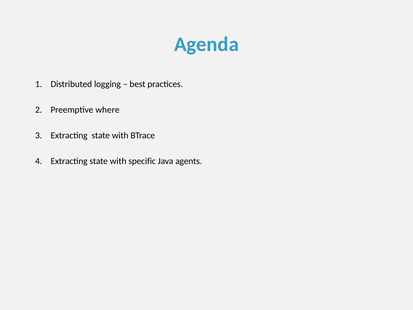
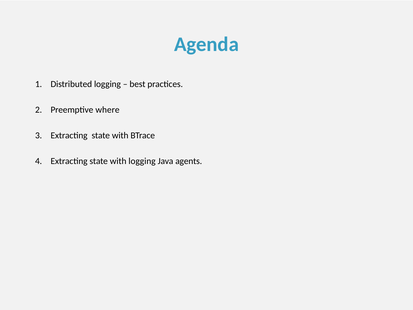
with specific: specific -> logging (142, 161)
